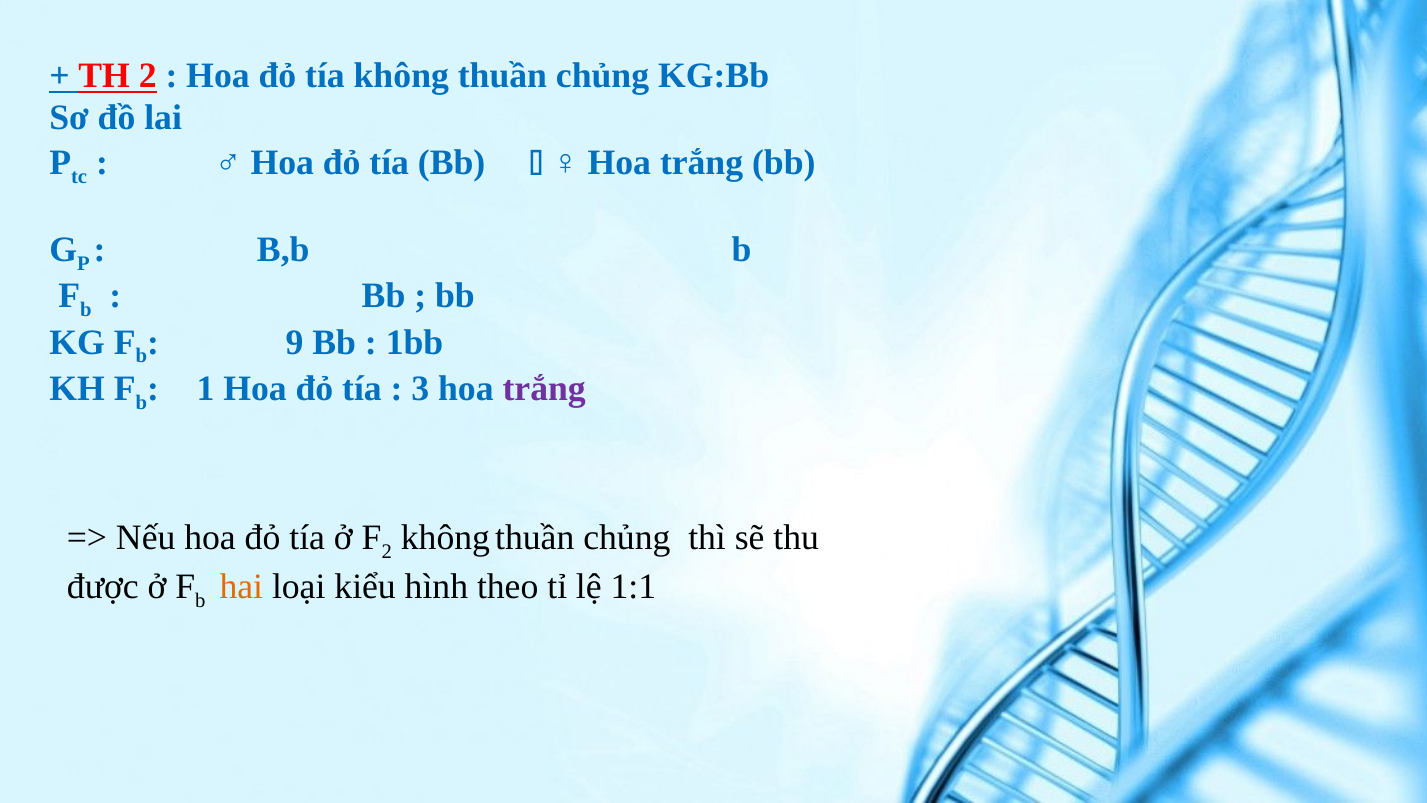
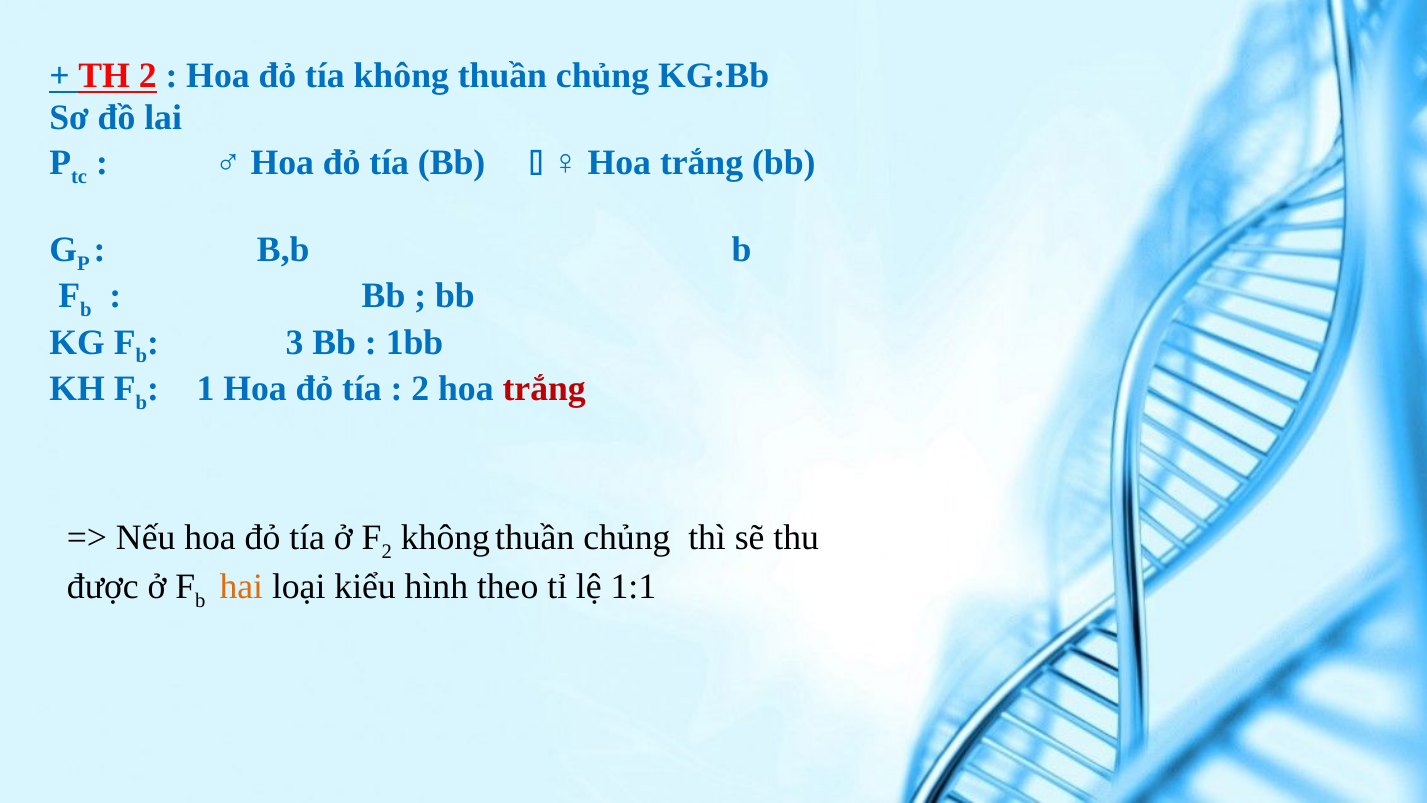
9: 9 -> 3 (295, 342)
3: 3 -> 2 (420, 388)
trắng colour: purple -> red (544, 388)
